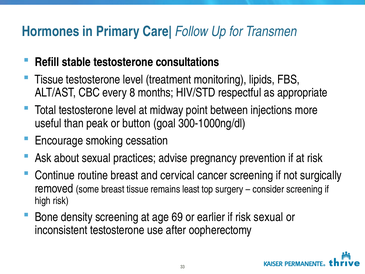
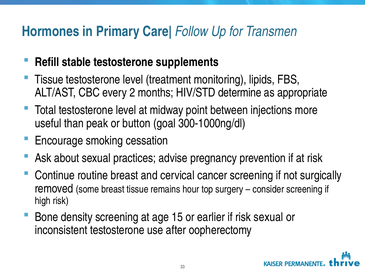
consultations: consultations -> supplements (187, 62)
8: 8 -> 2 (132, 93)
respectful: respectful -> determine (240, 93)
least: least -> hour (191, 189)
69: 69 -> 15 (177, 217)
